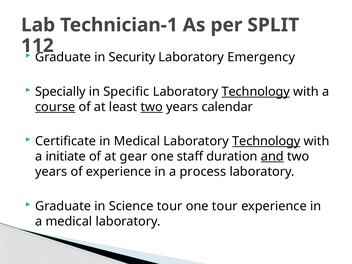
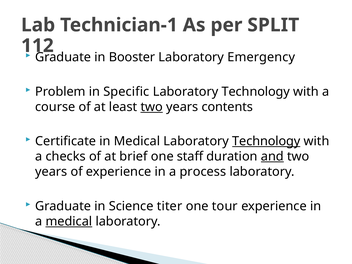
Security: Security -> Booster (132, 57)
Specially: Specially -> Problem (60, 92)
Technology underline: present -> none (256, 92)
course underline: present -> none (55, 107)
calendar: calendar -> contents (227, 107)
initiate: initiate -> checks (66, 156)
gear: gear -> brief (134, 156)
Science tour: tour -> titer (170, 206)
medical underline: none -> present (69, 221)
